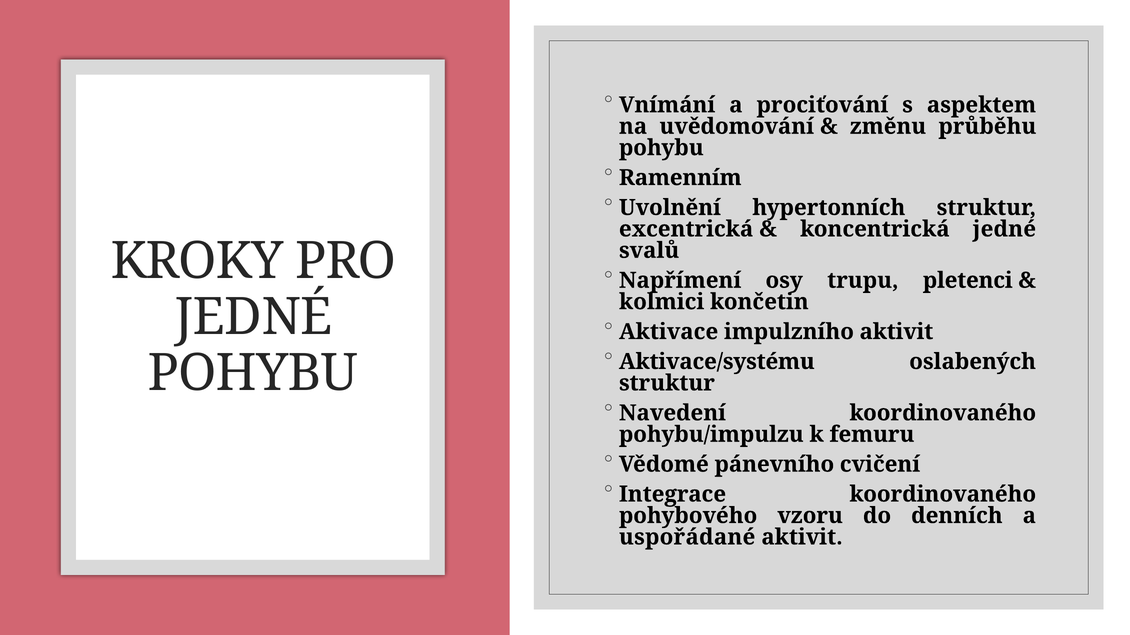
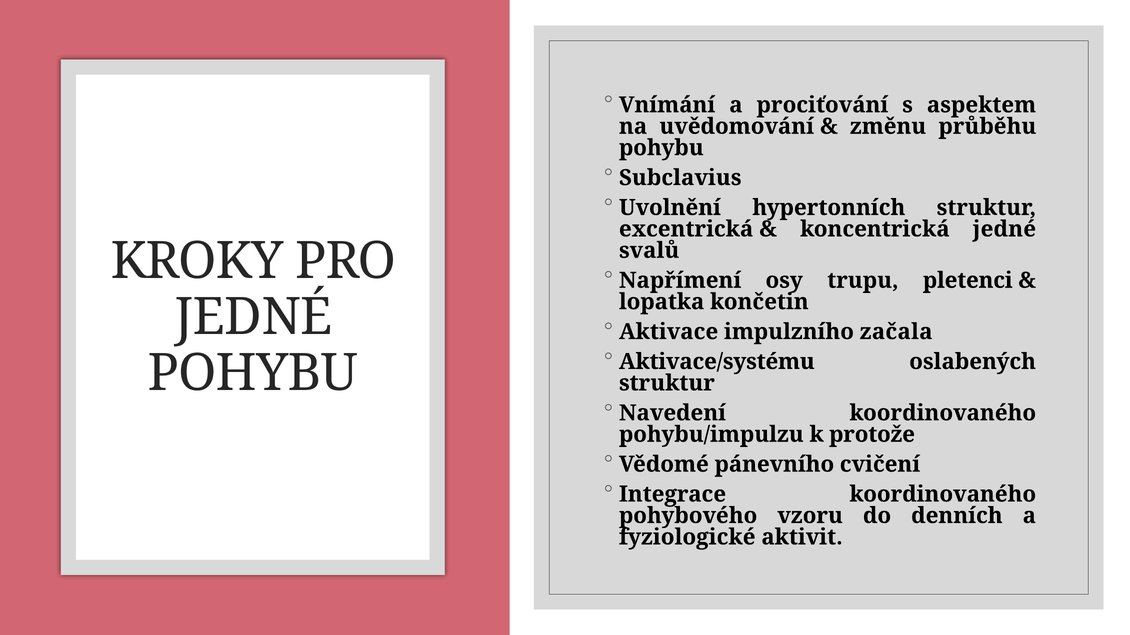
Ramenním: Ramenním -> Subclavius (680, 178)
kolmici: kolmici -> lopatka (662, 302)
impulzního aktivit: aktivit -> začala (896, 332)
femuru: femuru -> protože (872, 435)
uspořádané: uspořádané -> fyziologické (687, 538)
